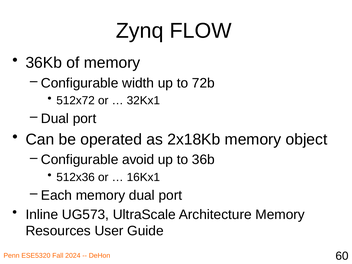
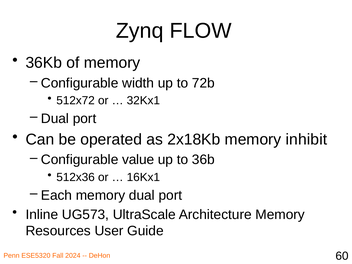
object: object -> inhibit (306, 139)
avoid: avoid -> value (138, 160)
